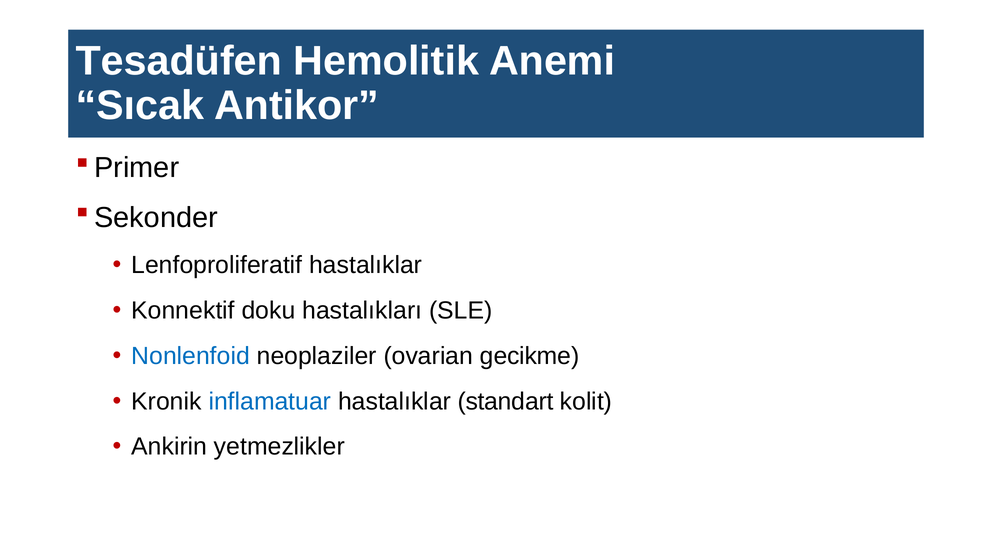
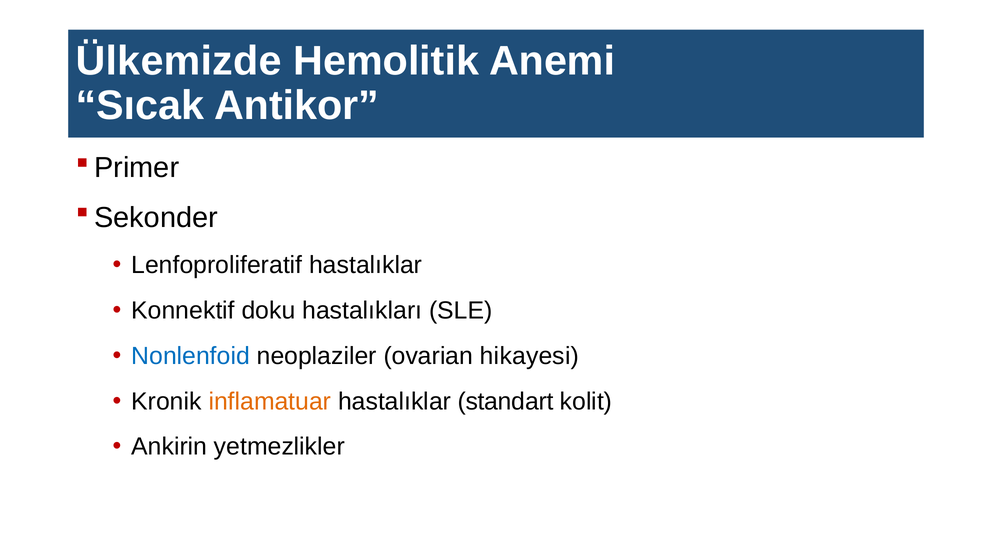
Tesadüfen: Tesadüfen -> Ülkemizde (179, 61)
gecikme: gecikme -> hikayesi (529, 356)
inflamatuar colour: blue -> orange (270, 401)
